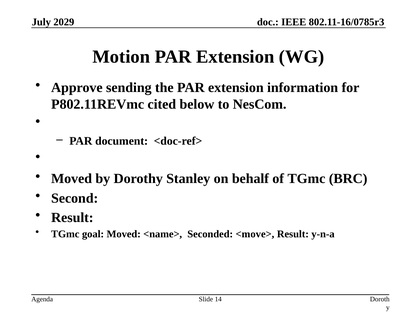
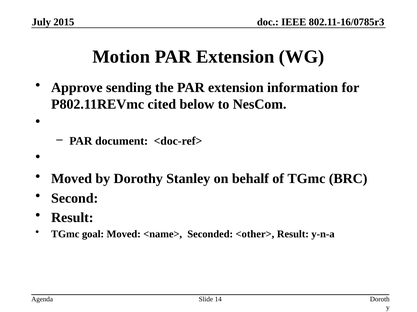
2029: 2029 -> 2015 (64, 22)
<move>: <move> -> <other> (255, 234)
